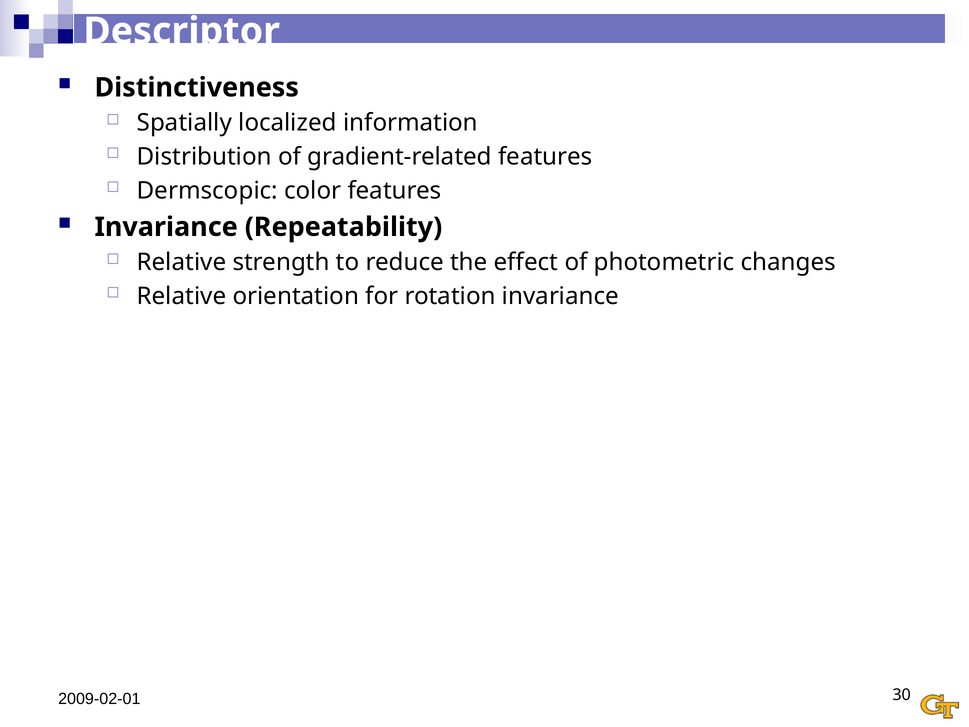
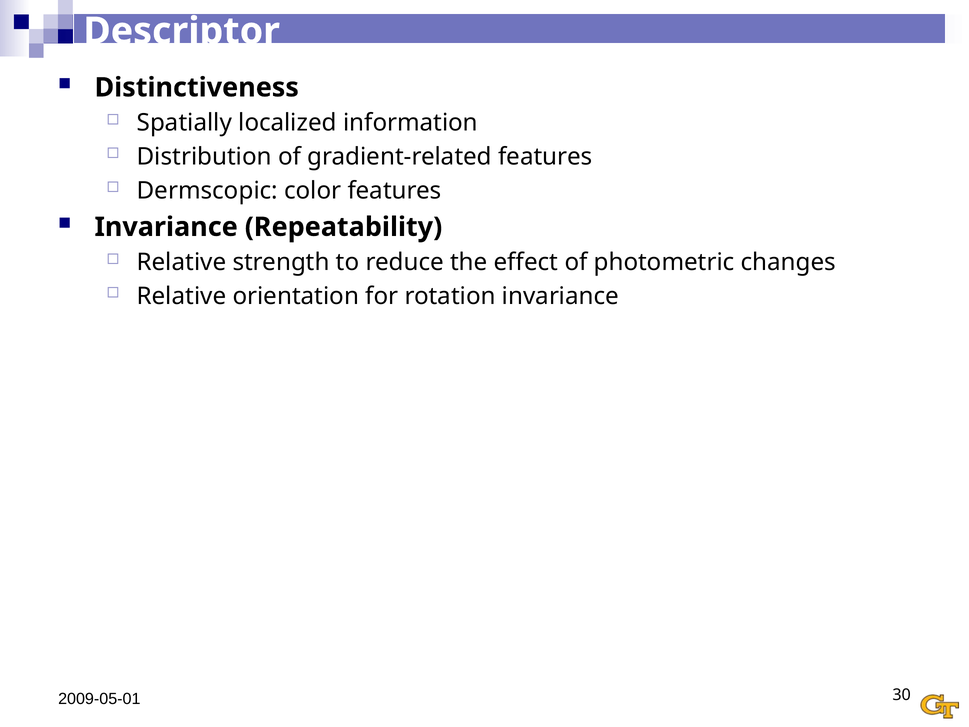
2009-02-01: 2009-02-01 -> 2009-05-01 (99, 699)
